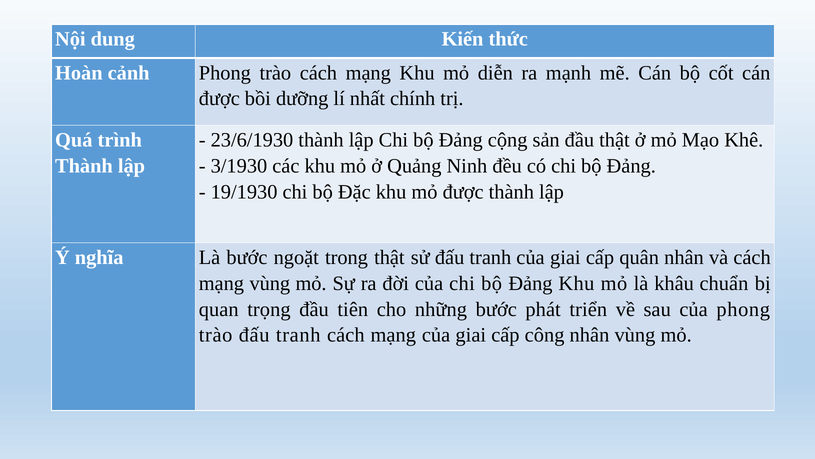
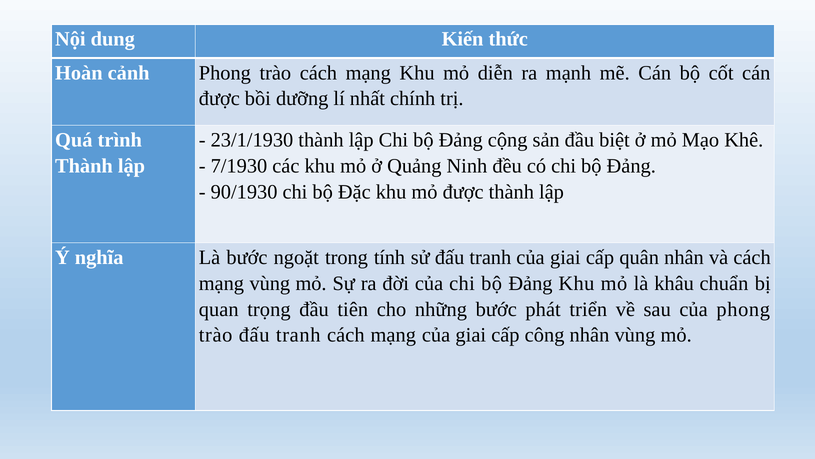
23/6/1930: 23/6/1930 -> 23/1/1930 (252, 140)
đầu thật: thật -> biệt (614, 140)
3/1930: 3/1930 -> 7/1930 (239, 166)
19/1930: 19/1930 -> 90/1930 (244, 192)
trong thật: thật -> tính (389, 257)
